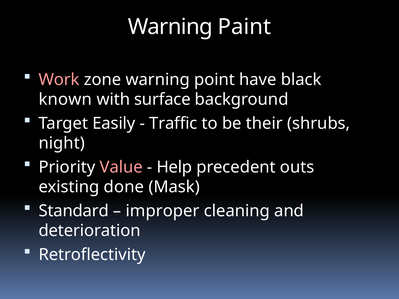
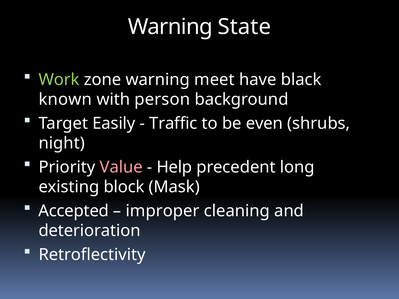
Paint: Paint -> State (244, 27)
Work colour: pink -> light green (59, 80)
point: point -> meet (214, 80)
surface: surface -> person (162, 100)
their: their -> even (264, 123)
outs: outs -> long (297, 167)
done: done -> block (124, 187)
Standard: Standard -> Accepted (74, 211)
